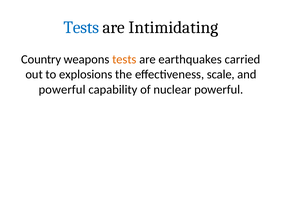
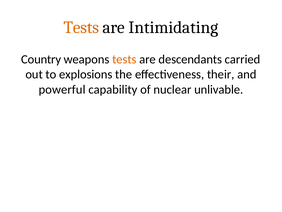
Tests colour: blue -> orange (81, 27)
earthquakes: earthquakes -> descendants (190, 59)
scale: scale -> their (221, 74)
nuclear powerful: powerful -> unlivable (219, 89)
